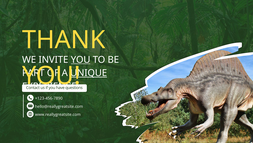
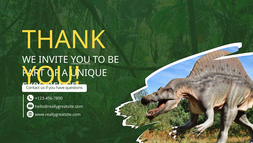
UNIQUE underline: present -> none (89, 73)
